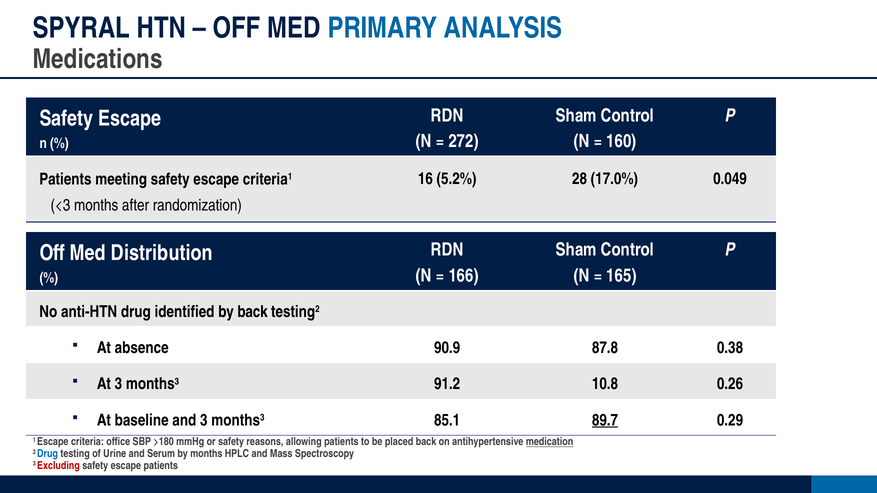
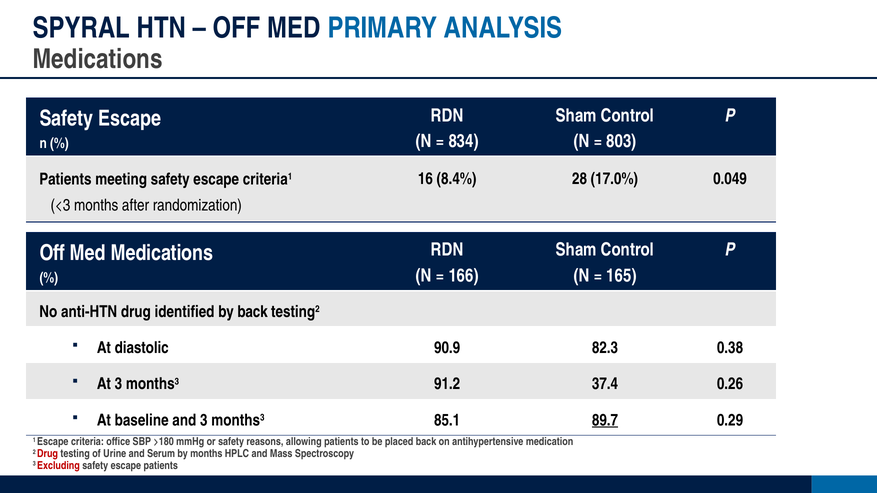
272: 272 -> 834 (464, 141)
160: 160 -> 803 (621, 141)
5.2%: 5.2% -> 8.4% (456, 179)
Med Distribution: Distribution -> Medications (162, 253)
absence: absence -> diastolic (142, 348)
87.8: 87.8 -> 82.3 (605, 348)
10.8: 10.8 -> 37.4 (605, 384)
medication underline: present -> none (550, 442)
Drug colour: blue -> red (48, 454)
